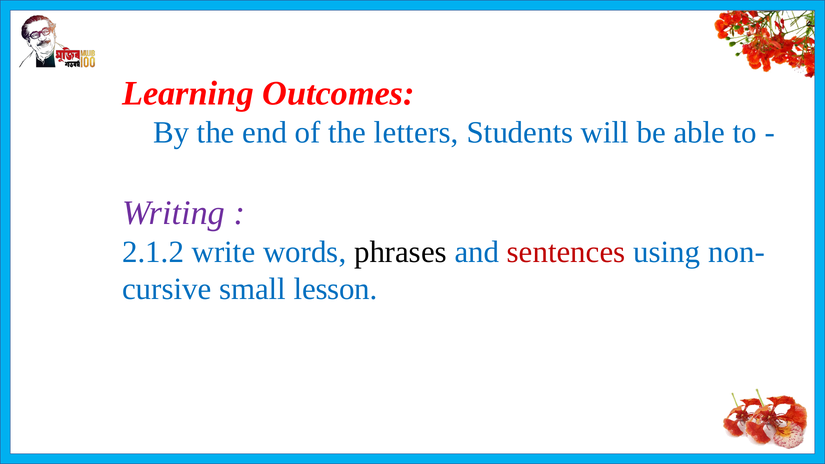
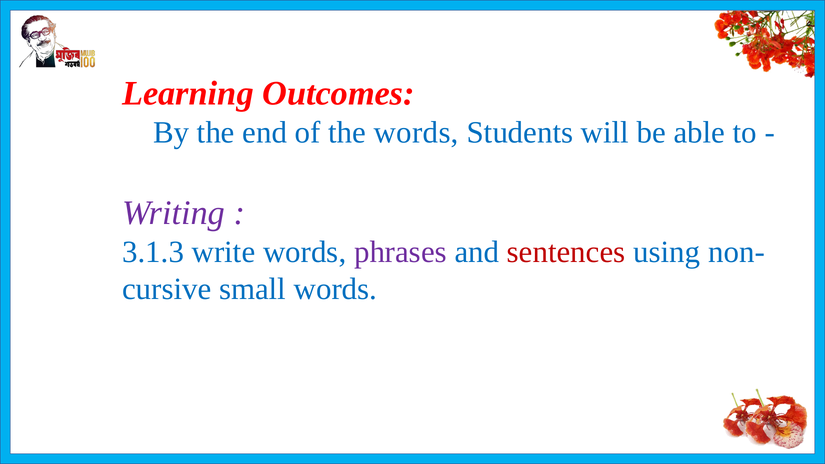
the letters: letters -> words (416, 132)
2.1.2: 2.1.2 -> 3.1.3 (153, 252)
phrases colour: black -> purple (400, 252)
small lesson: lesson -> words (335, 289)
